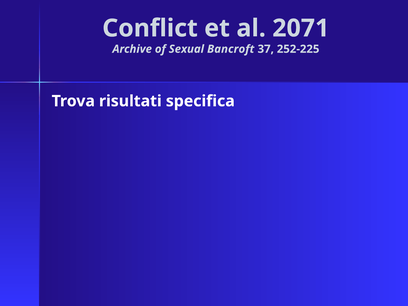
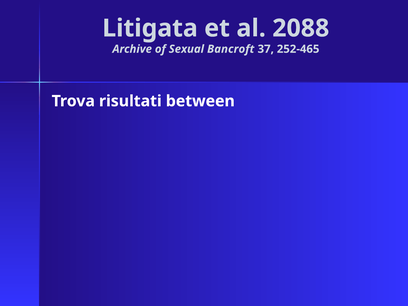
Conflict: Conflict -> Litigata (150, 28)
2071: 2071 -> 2088 (301, 28)
252-225: 252-225 -> 252-465 (298, 49)
specifica: specifica -> between (200, 101)
